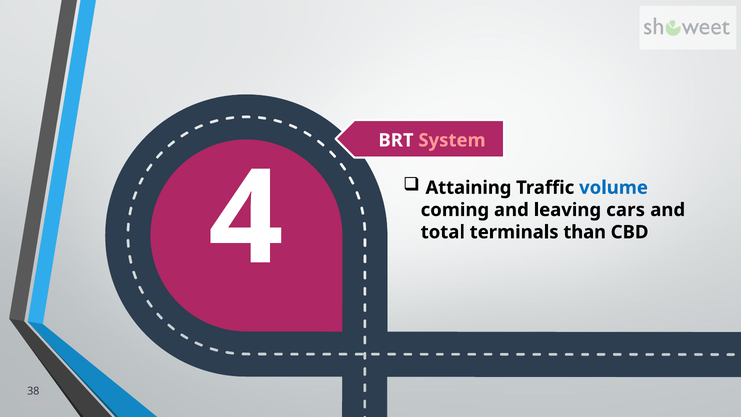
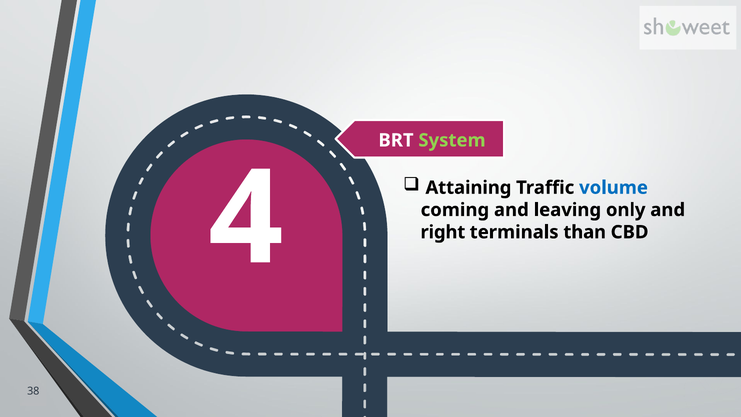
System colour: pink -> light green (452, 140)
cars: cars -> only (626, 210)
total: total -> right (443, 232)
